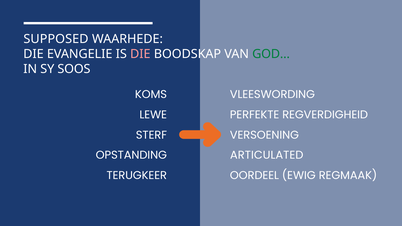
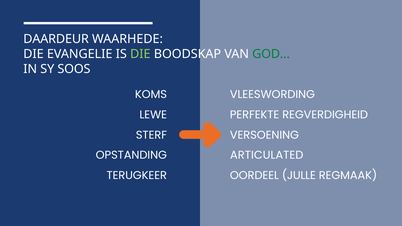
SUPPOSED: SUPPOSED -> DAARDEUR (56, 39)
DIE colour: pink -> light green (140, 54)
EWIG: EWIG -> JULLE (299, 176)
